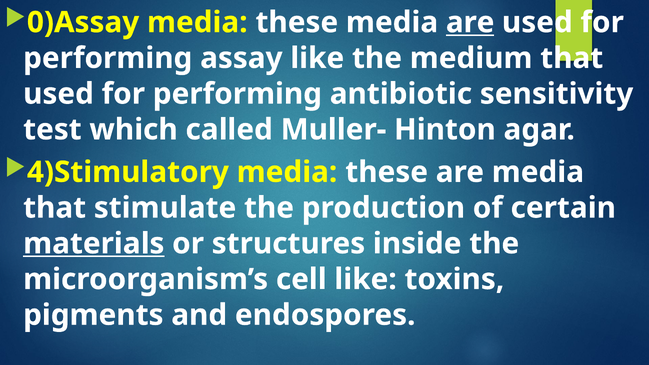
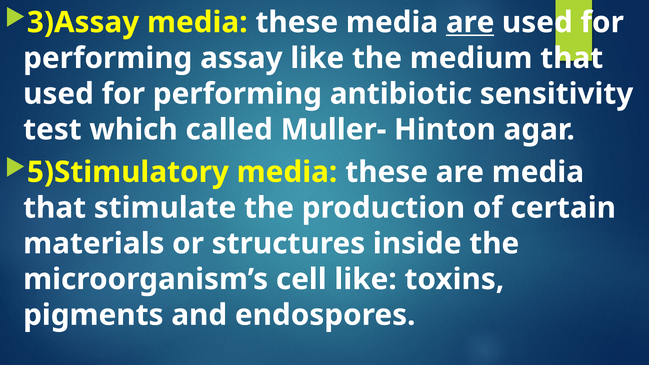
0)Assay: 0)Assay -> 3)Assay (83, 22)
4)Stimulatory: 4)Stimulatory -> 5)Stimulatory (128, 172)
materials underline: present -> none (94, 244)
